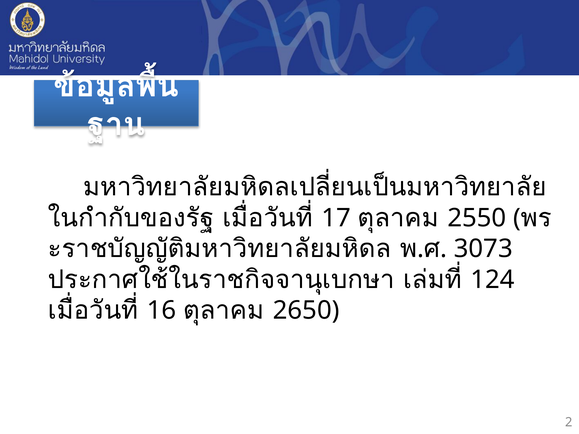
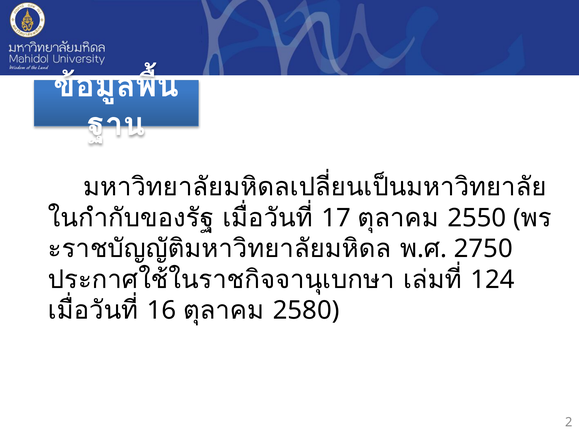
3073: 3073 -> 2750 (483, 249)
2650: 2650 -> 2580 (306, 311)
